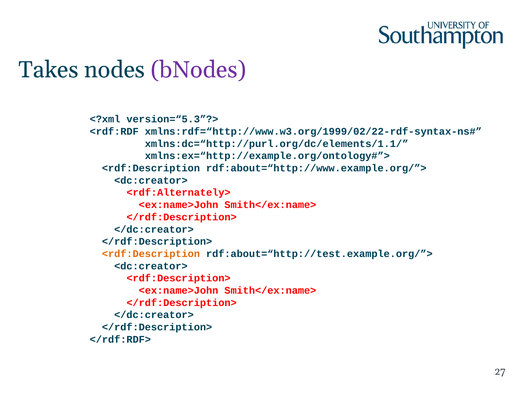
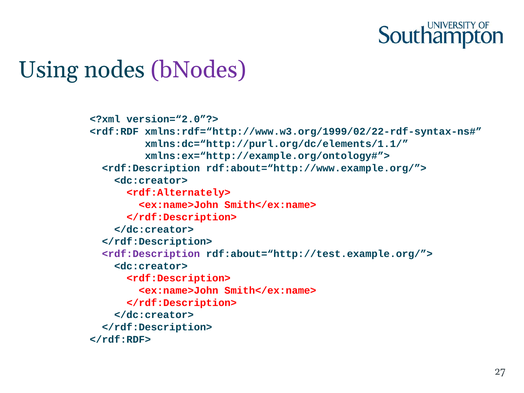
Takes: Takes -> Using (49, 70)
version=“5.3”?>: version=“5.3”?> -> version=“2.0”?> (172, 119)
<rdf:Description colour: orange -> purple (151, 254)
